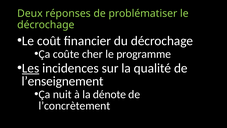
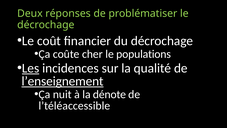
programme: programme -> populations (144, 54)
l’enseignement underline: none -> present (63, 81)
l’concrètement: l’concrètement -> l’téléaccessible (74, 105)
